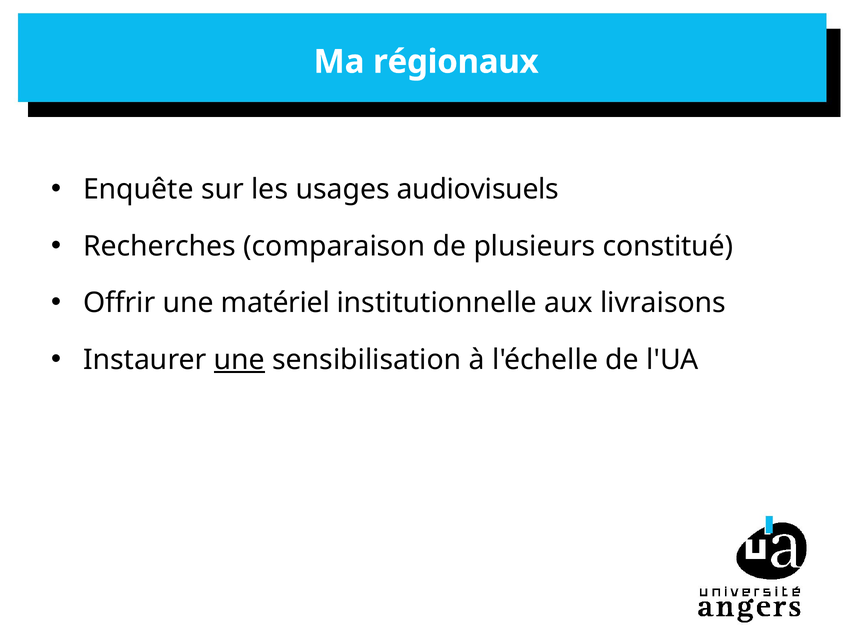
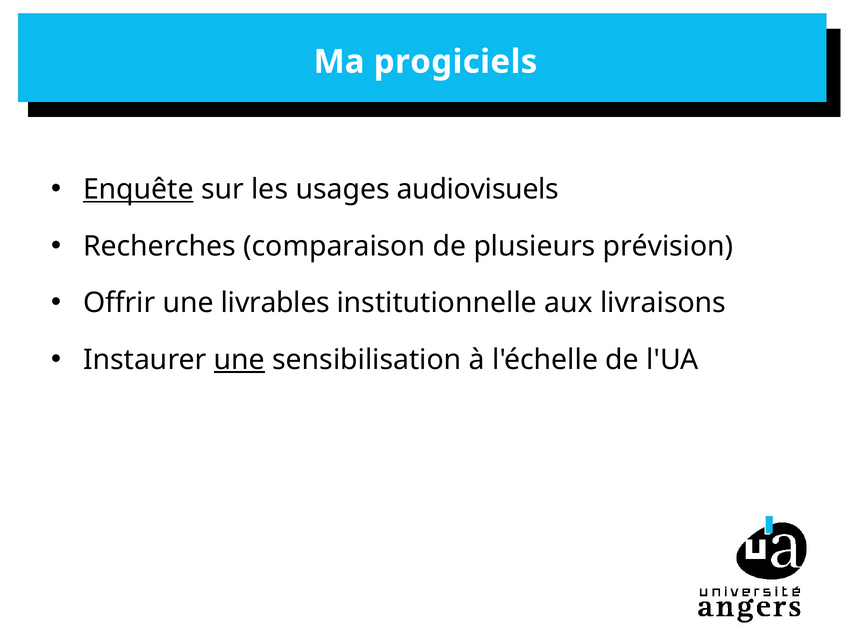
régionaux: régionaux -> progiciels (456, 62)
Enquête underline: none -> present (138, 189)
constitué: constitué -> prévision (668, 246)
matériel: matériel -> livrables (275, 303)
